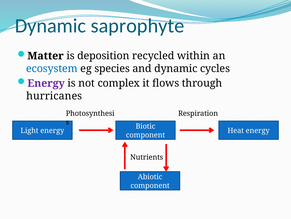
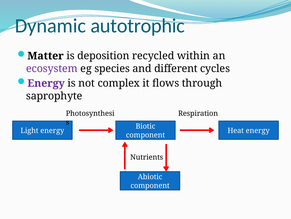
saprophyte: saprophyte -> autotrophic (138, 26)
ecosystem colour: blue -> purple (52, 68)
and dynamic: dynamic -> different (176, 68)
hurricanes: hurricanes -> saprophyte (54, 96)
